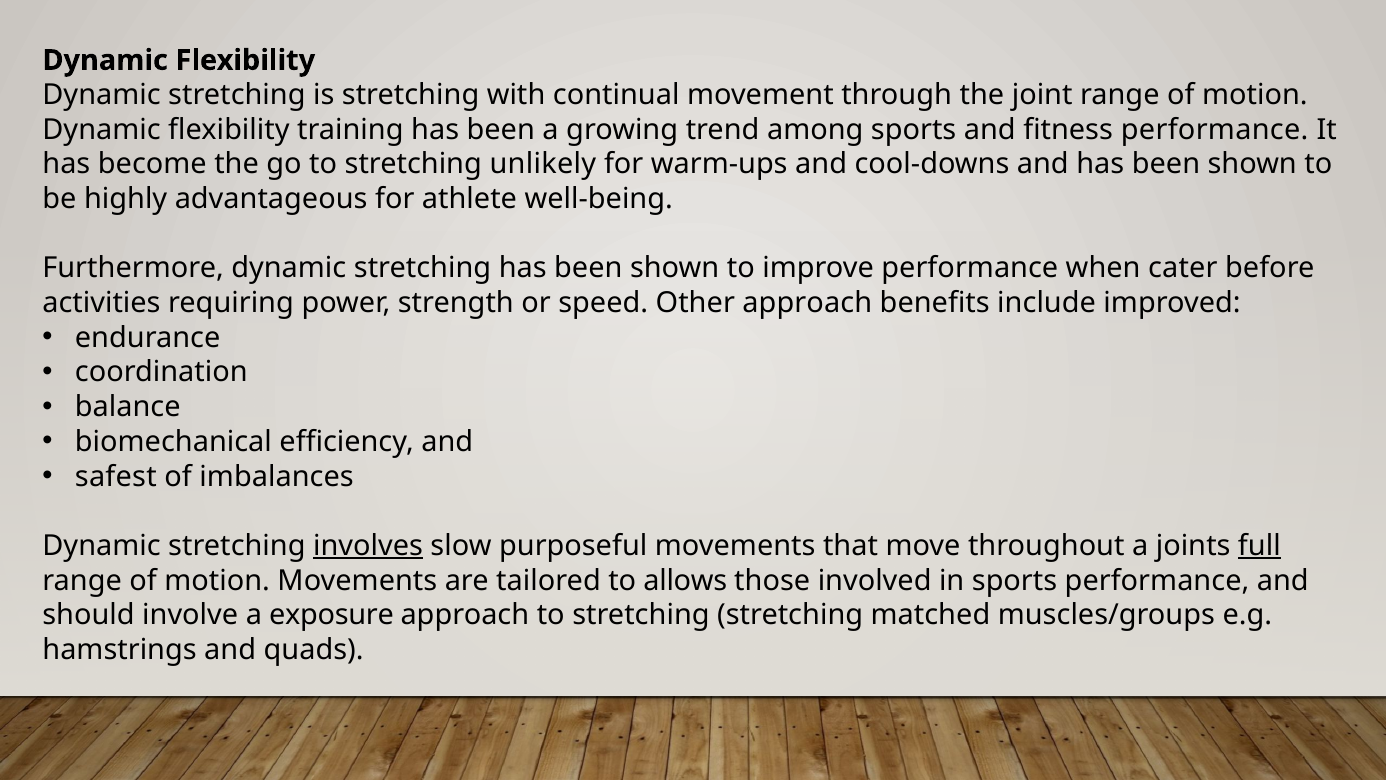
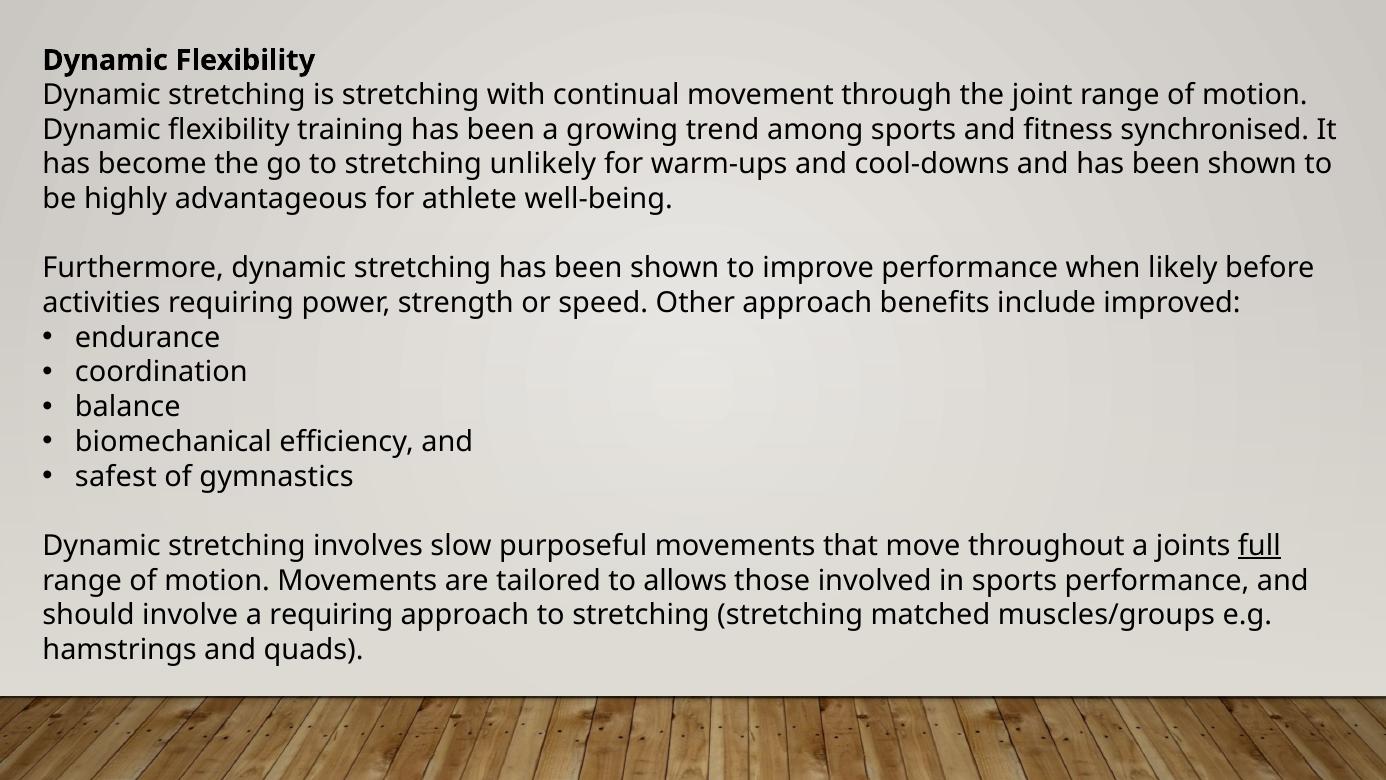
fitness performance: performance -> synchronised (1215, 130)
cater: cater -> likely (1183, 268)
imbalances: imbalances -> gymnastics (277, 476)
involves underline: present -> none (368, 546)
a exposure: exposure -> requiring (331, 615)
